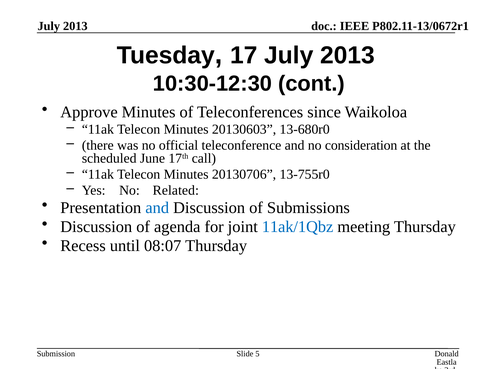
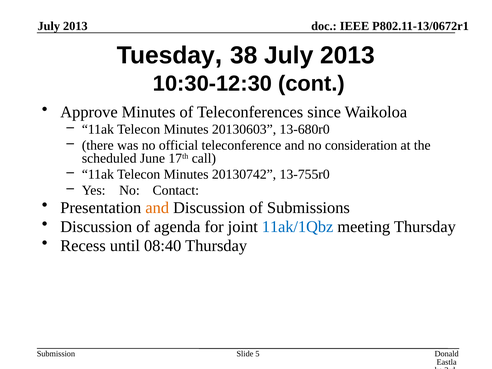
17: 17 -> 38 (244, 55)
20130706: 20130706 -> 20130742 (244, 174)
Related: Related -> Contact (176, 190)
and colour: blue -> orange (157, 208)
08:07: 08:07 -> 08:40 (163, 246)
